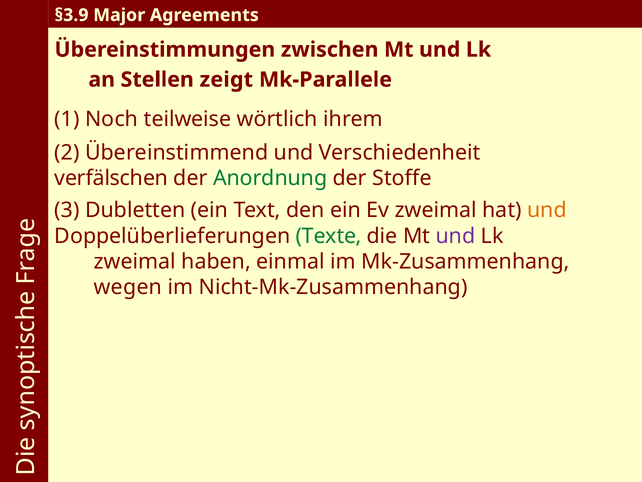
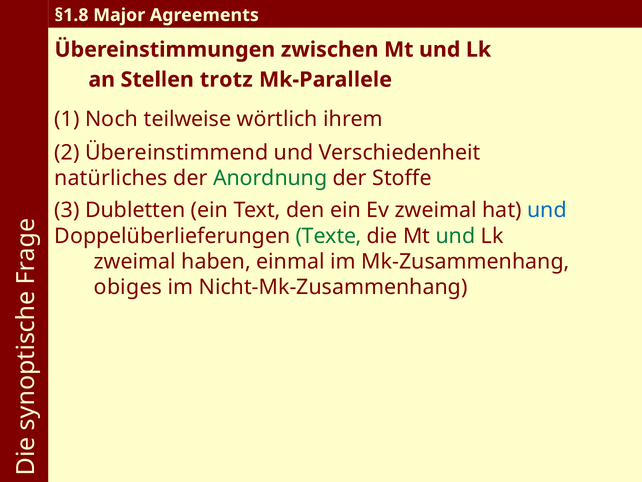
§3.9: §3.9 -> §1.8 (72, 15)
zeigt: zeigt -> trotz (226, 80)
verfälschen: verfälschen -> natürliches (111, 178)
und colour: orange -> blue (547, 210)
und colour: purple -> green (456, 236)
wegen: wegen -> obiges (128, 287)
